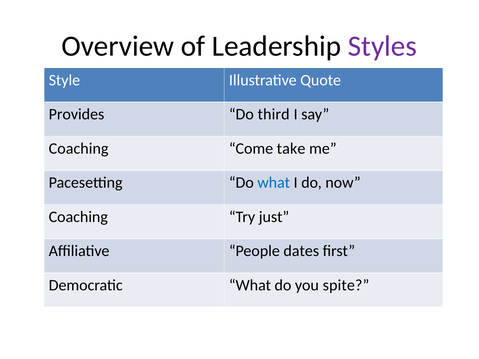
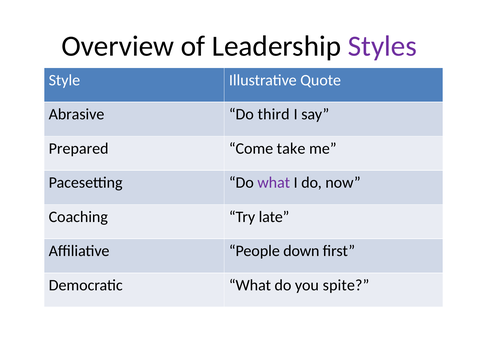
Provides: Provides -> Abrasive (76, 114)
Coaching: Coaching -> Prepared (79, 149)
what colour: blue -> purple (274, 183)
just: just -> late (274, 217)
dates: dates -> down (301, 251)
